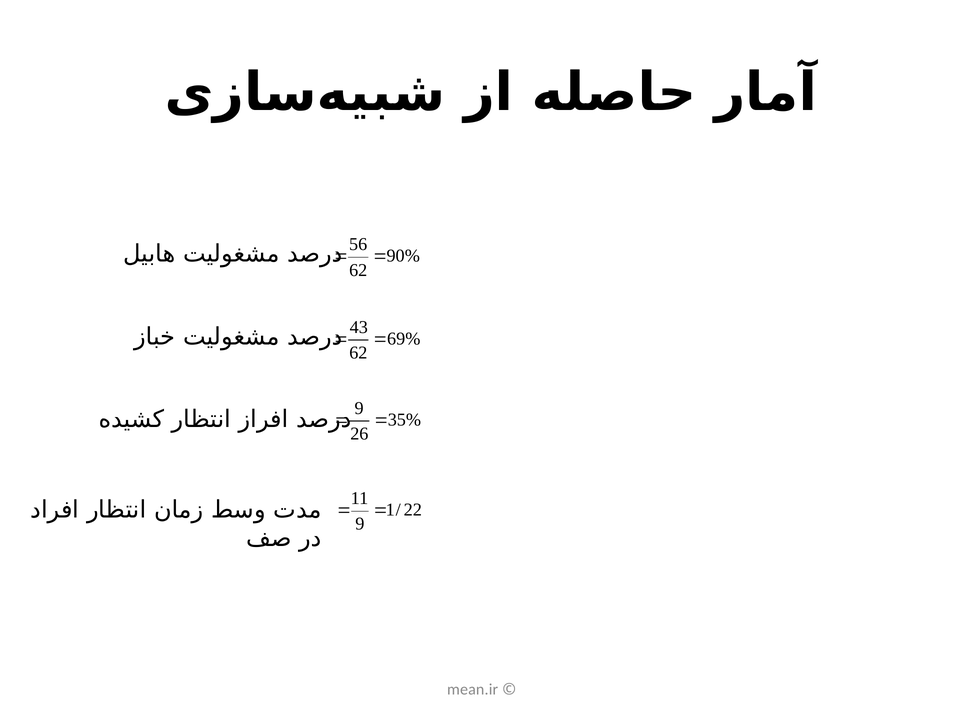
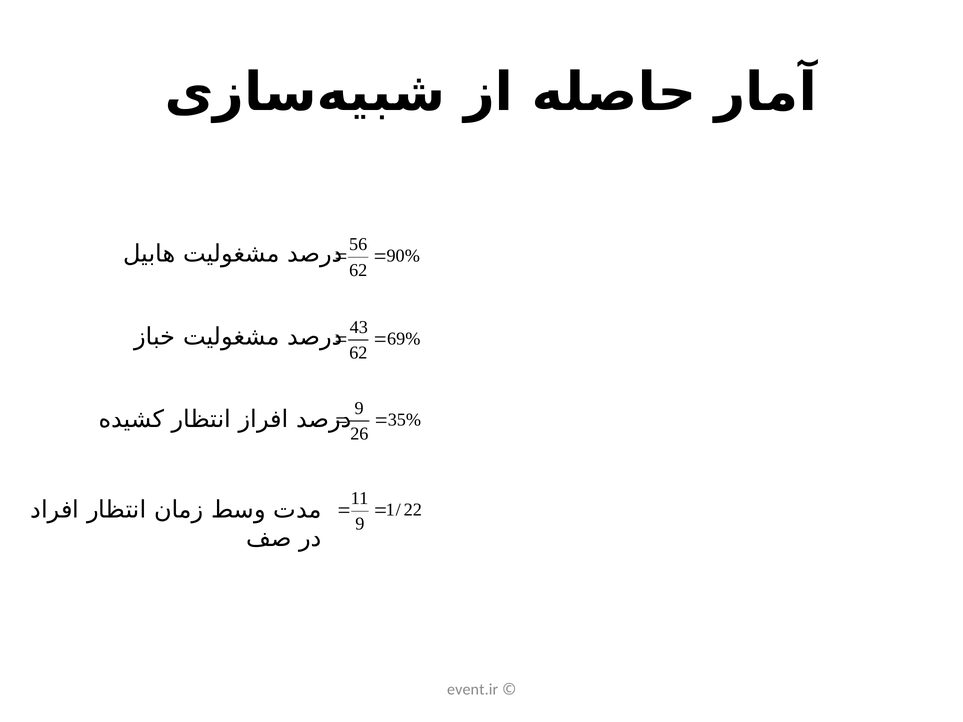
mean.ir: mean.ir -> event.ir (473, 690)
